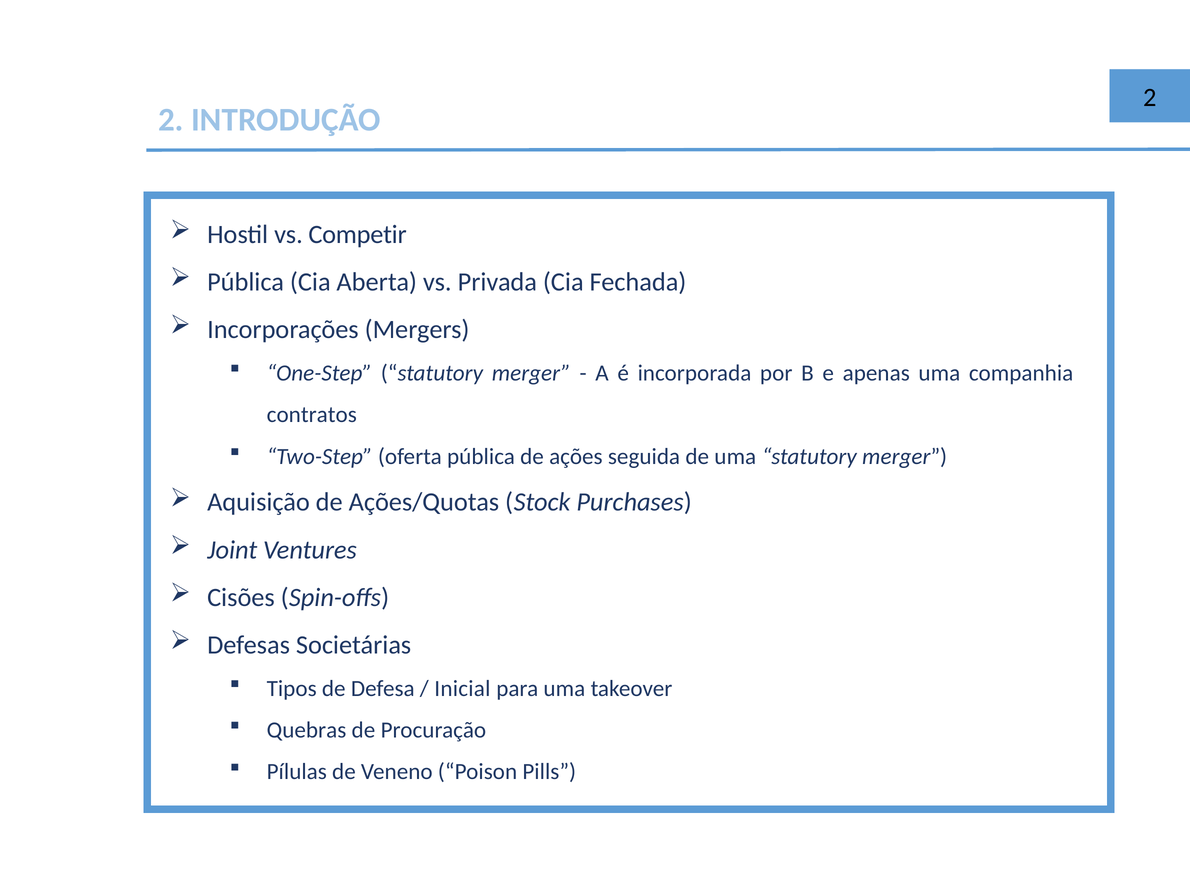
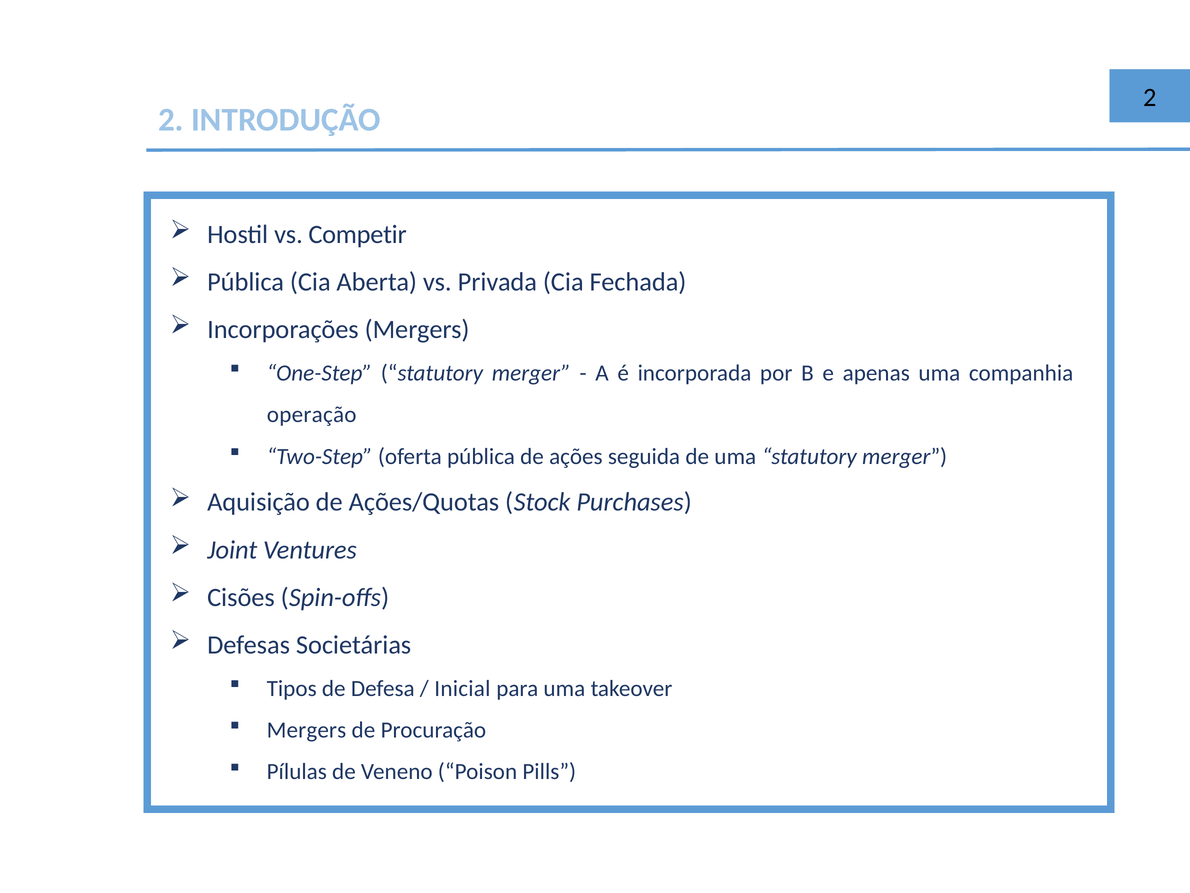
contratos: contratos -> operação (312, 414)
Quebras: Quebras -> Mergers (306, 730)
